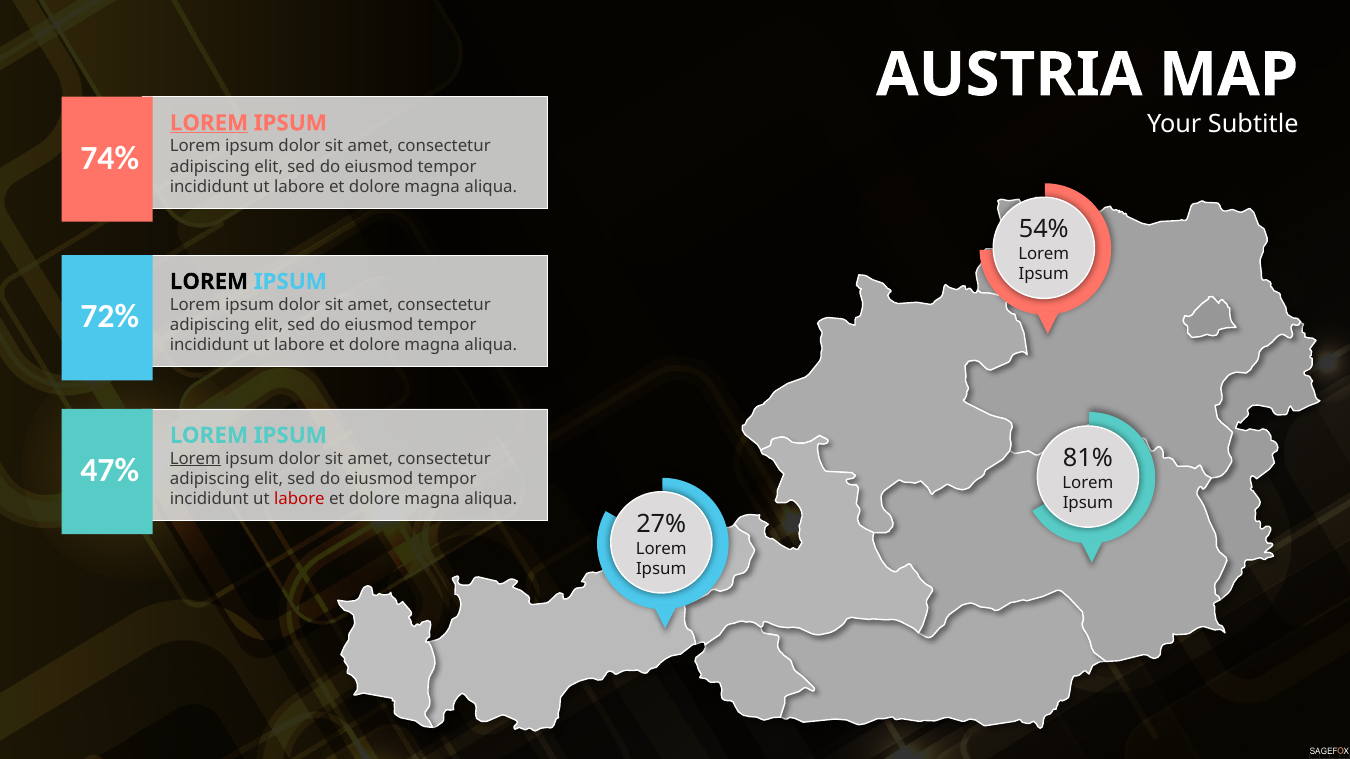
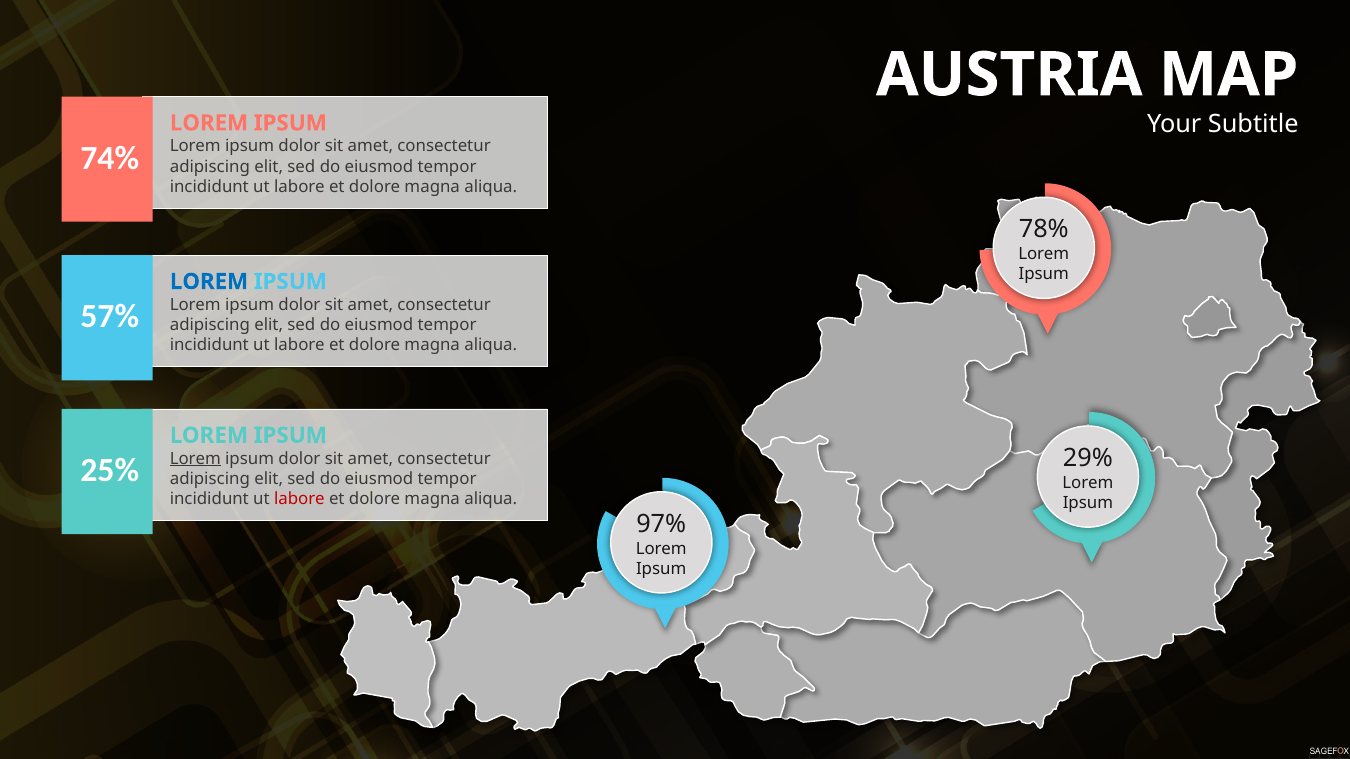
LOREM underline: present -> none (209, 123)
54%: 54% -> 78% (1044, 229)
LOREM colour: black -> blue (209, 282)
72%: 72% -> 57% (110, 317)
81%: 81% -> 29% (1088, 458)
47%: 47% -> 25% (110, 471)
27%: 27% -> 97% (661, 524)
